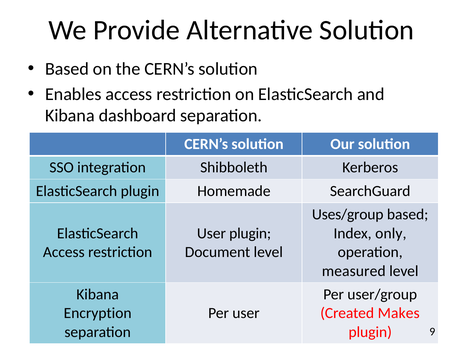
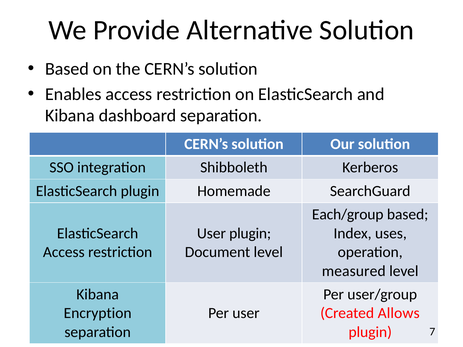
Uses/group: Uses/group -> Each/group (348, 215)
only: only -> uses (391, 233)
Makes: Makes -> Allows (399, 313)
9: 9 -> 7 (432, 332)
